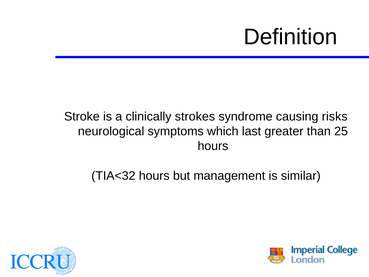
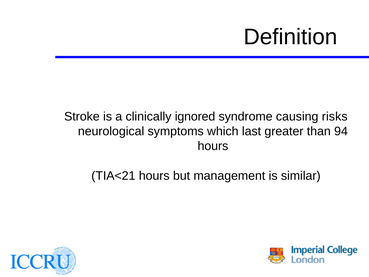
strokes: strokes -> ignored (195, 116)
25: 25 -> 94 (341, 131)
TIA<32: TIA<32 -> TIA<21 (113, 176)
